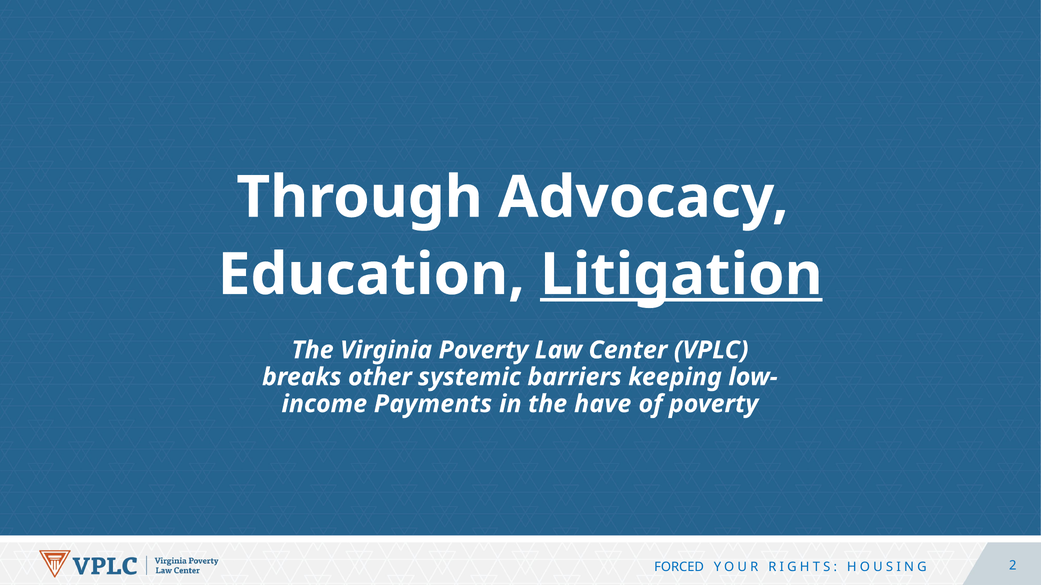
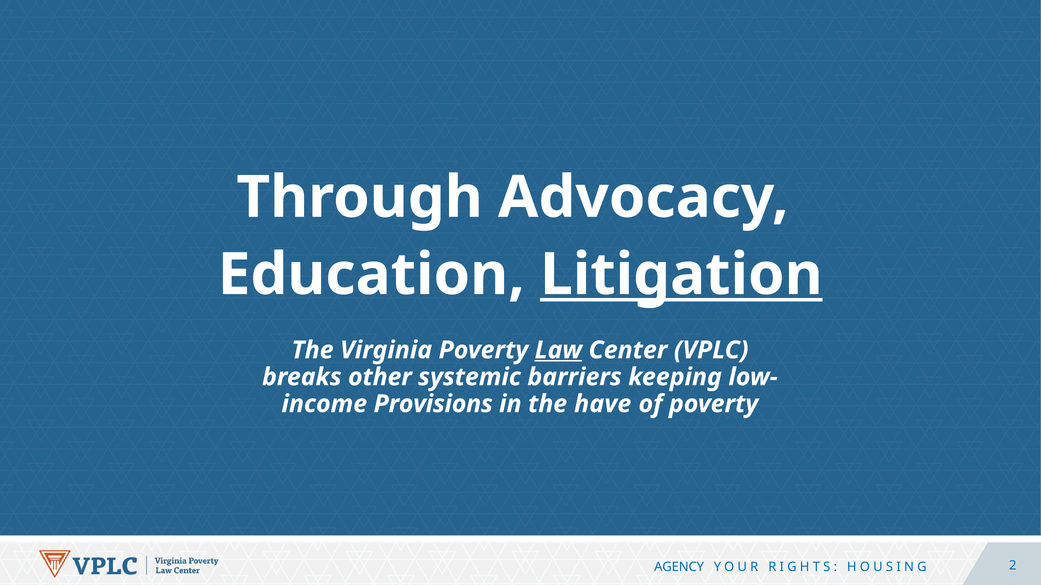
Law underline: none -> present (558, 350)
Payments: Payments -> Provisions (433, 404)
FORCED: FORCED -> AGENCY (679, 568)
